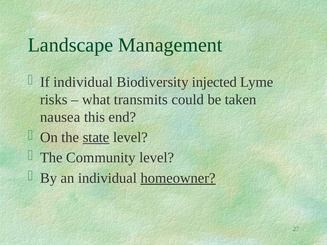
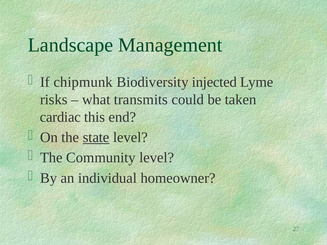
If individual: individual -> chipmunk (83, 82)
nausea: nausea -> cardiac (60, 117)
homeowner underline: present -> none (178, 178)
